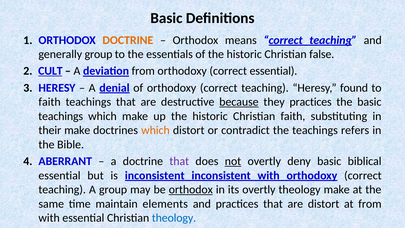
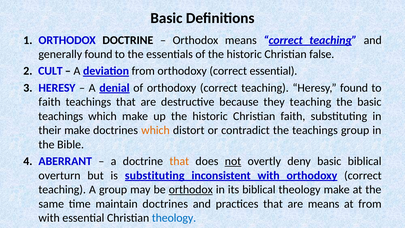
DOCTRINE colour: orange -> black (128, 40)
generally group: group -> found (99, 54)
CULT underline: present -> none (50, 71)
because underline: present -> none (239, 102)
they practices: practices -> teaching (311, 102)
teachings refers: refers -> group (355, 130)
that colour: purple -> orange (179, 161)
essential: essential -> overturn (59, 175)
is inconsistent: inconsistent -> substituting (155, 175)
its overtly: overtly -> biblical (259, 190)
maintain elements: elements -> doctrines (165, 204)
are distort: distort -> means (324, 204)
